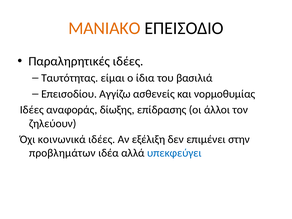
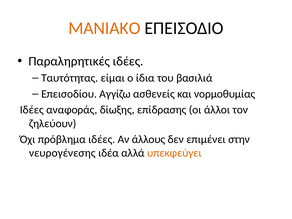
κοινωνικά: κοινωνικά -> πρόβλημα (62, 139)
εξέλιξη: εξέλιξη -> άλλους (149, 139)
προβλημάτων: προβλημάτων -> νευρογένεσης (62, 153)
υπεκφεύγει colour: blue -> orange (174, 153)
